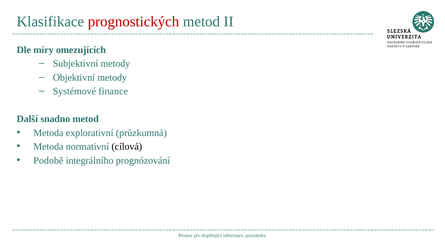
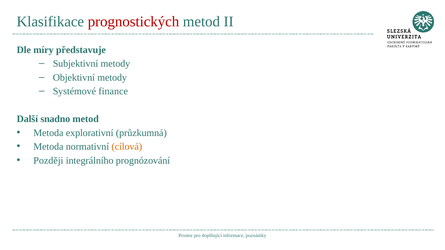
omezujících: omezujících -> představuje (81, 50)
cílová colour: black -> orange (127, 147)
Podobě: Podobě -> Později (48, 161)
